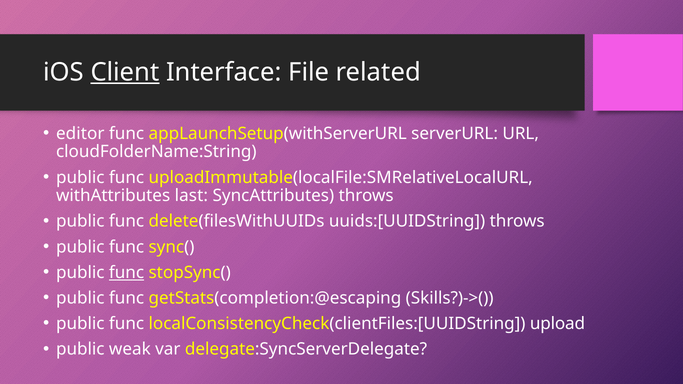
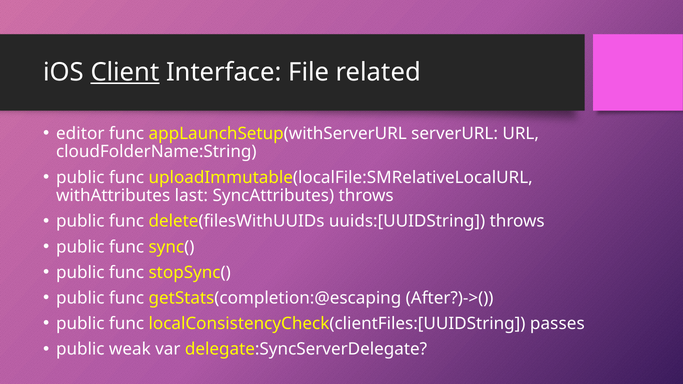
func underline: present -> none (127, 273)
Skills?)->(: Skills?)->( -> After?)->( (450, 298)
upload: upload -> passes (557, 324)
